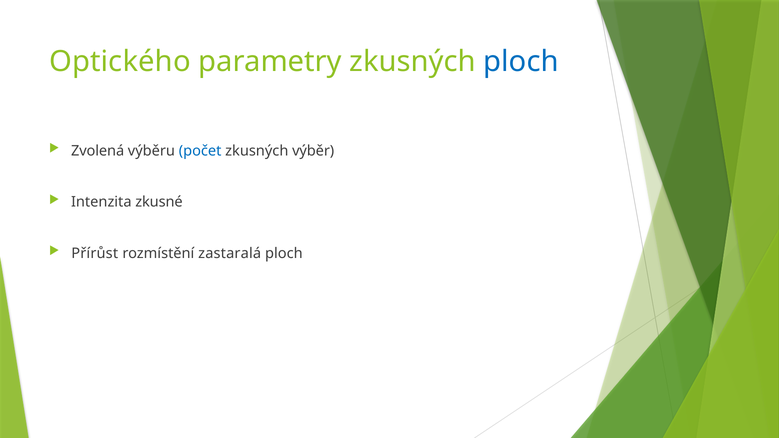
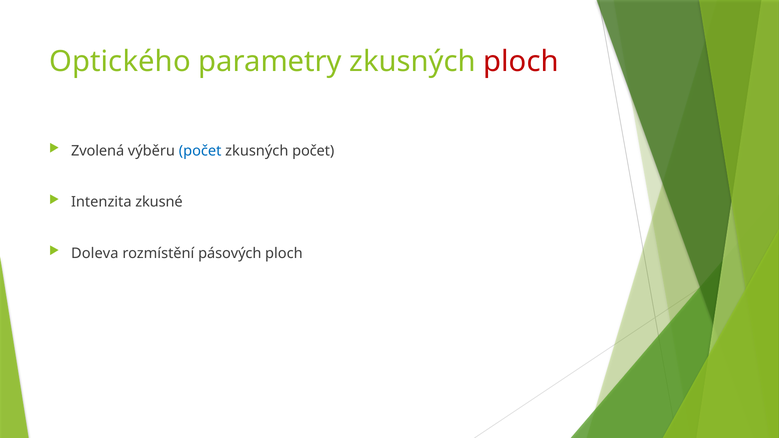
ploch colour: blue -> red (521, 61)
zkusných výběr: výběr -> počet (313, 151)
Přírůst: Přírůst -> Doleva (95, 253)
zastaralá: zastaralá -> pásových (230, 253)
